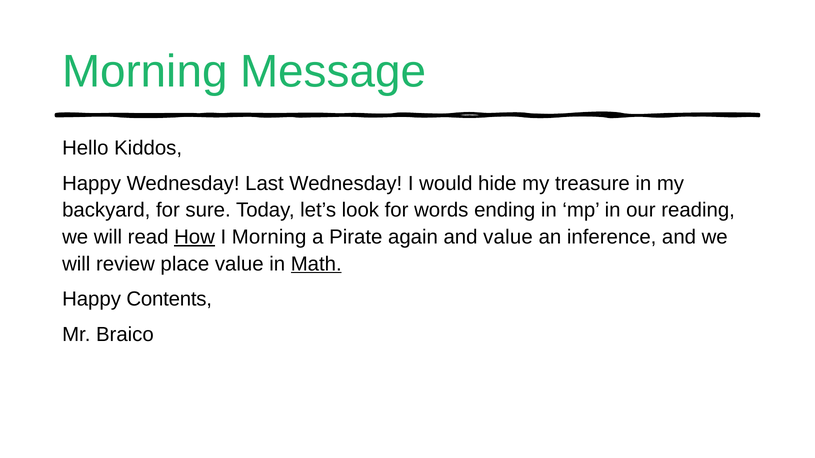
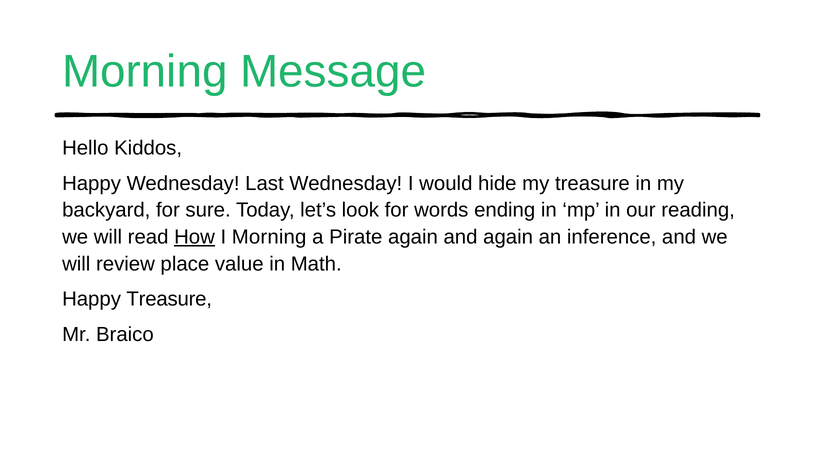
and value: value -> again (508, 237)
Math underline: present -> none (316, 264)
Happy Contents: Contents -> Treasure (169, 299)
